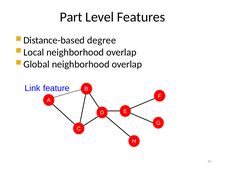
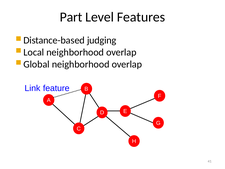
degree: degree -> judging (102, 40)
